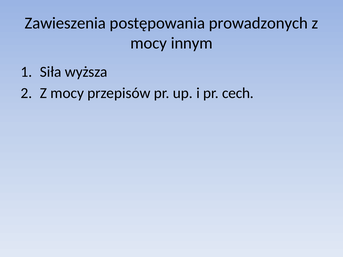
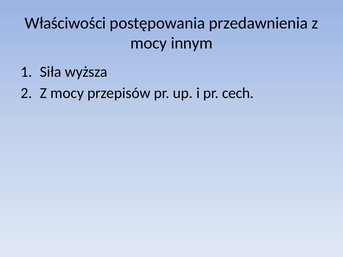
Zawieszenia: Zawieszenia -> Właściwości (65, 23)
prowadzonych: prowadzonych -> przedawnienia (258, 23)
